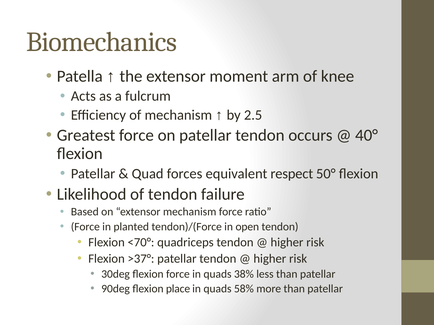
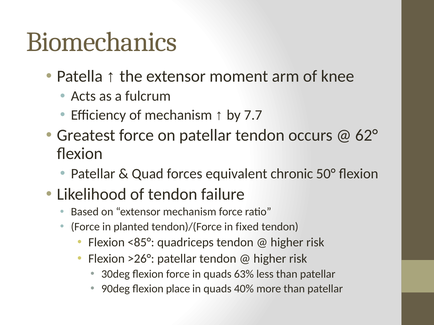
2.5: 2.5 -> 7.7 (253, 115)
40°: 40° -> 62° (367, 136)
respect: respect -> chronic (292, 174)
open: open -> fixed (247, 227)
<70°: <70° -> <85° (141, 243)
>37°: >37° -> >26° (141, 259)
38%: 38% -> 63% (244, 274)
58%: 58% -> 40% (244, 289)
